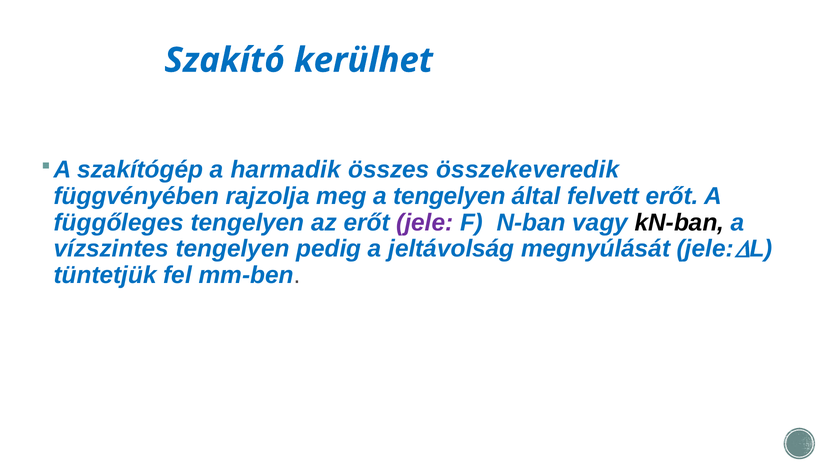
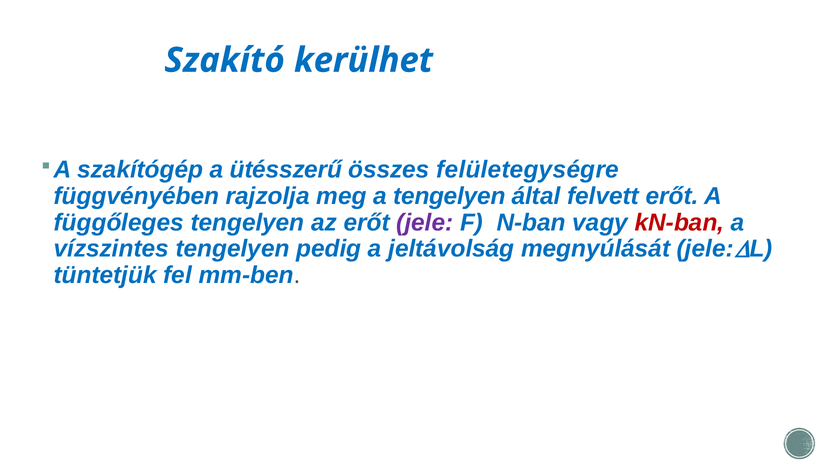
harmadik: harmadik -> ütésszerű (286, 170)
összekeveredik: összekeveredik -> felületegységre (528, 170)
kN-ban colour: black -> red (679, 223)
